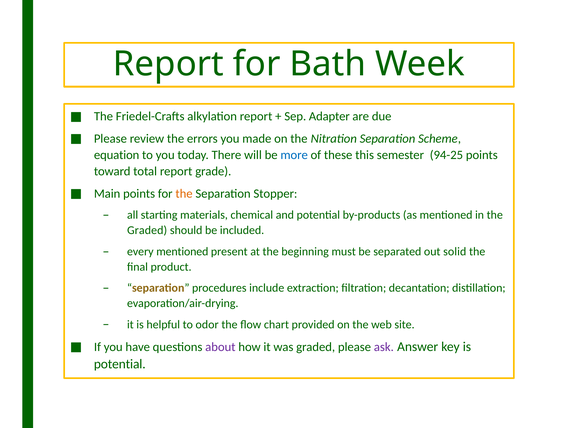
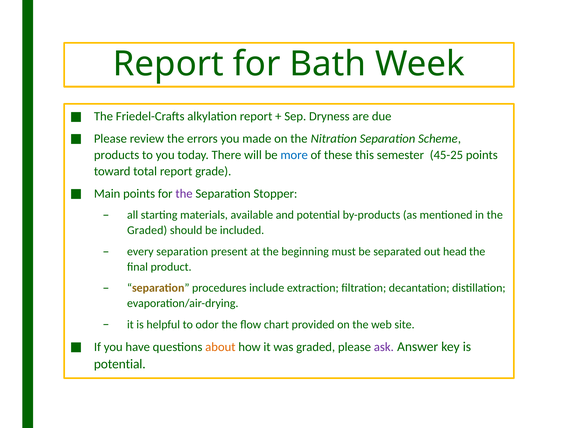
Adapter: Adapter -> Dryness (329, 117)
equation: equation -> products (117, 155)
94-25: 94-25 -> 45-25 (446, 155)
the colour: orange -> purple (184, 194)
chemical: chemical -> available (252, 215)
every mentioned: mentioned -> separation (182, 252)
solid: solid -> head (455, 252)
about colour: purple -> orange (220, 347)
